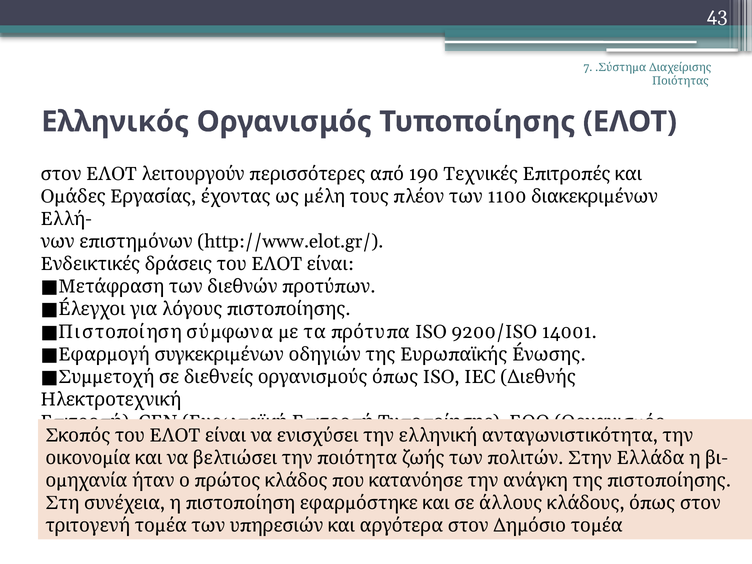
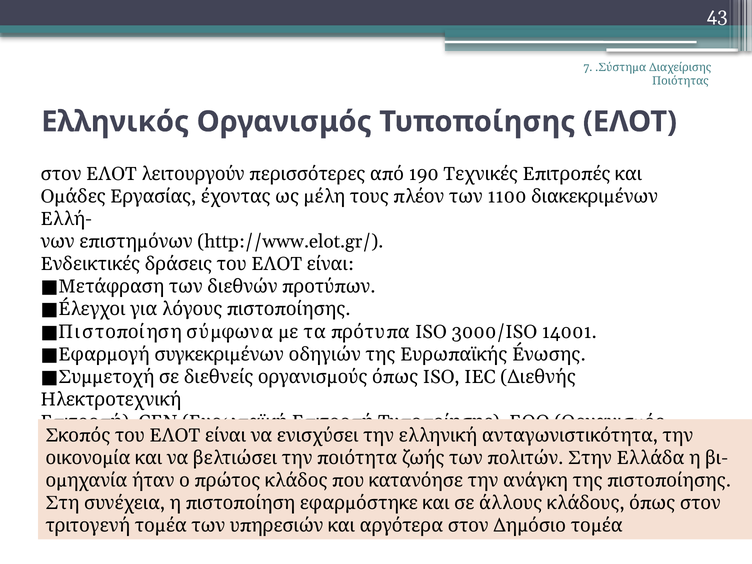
9200/ISO: 9200/ISO -> 3000/ISO (494, 332)
